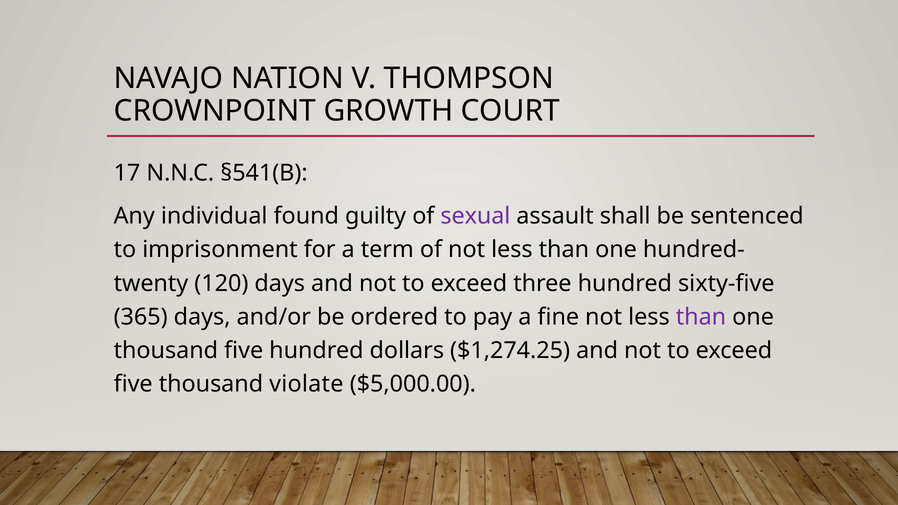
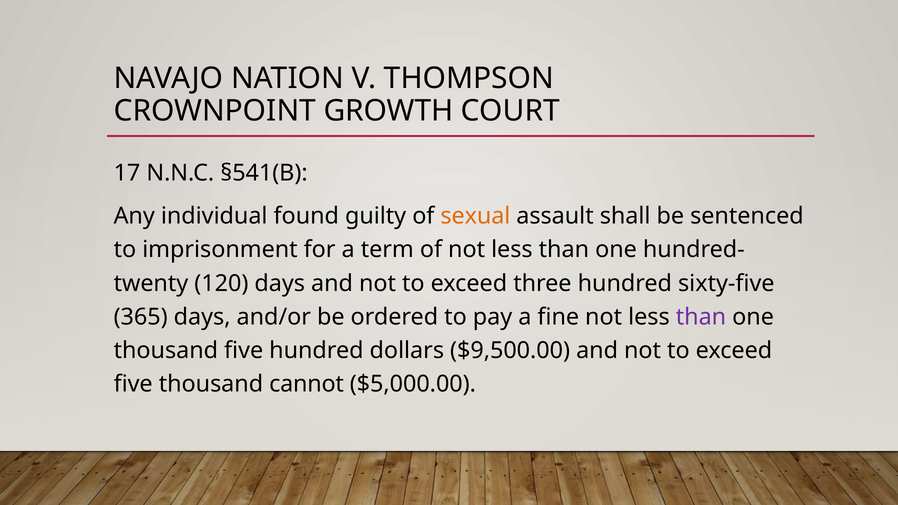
sexual colour: purple -> orange (475, 216)
$1,274.25: $1,274.25 -> $9,500.00 (510, 351)
violate: violate -> cannot (307, 384)
